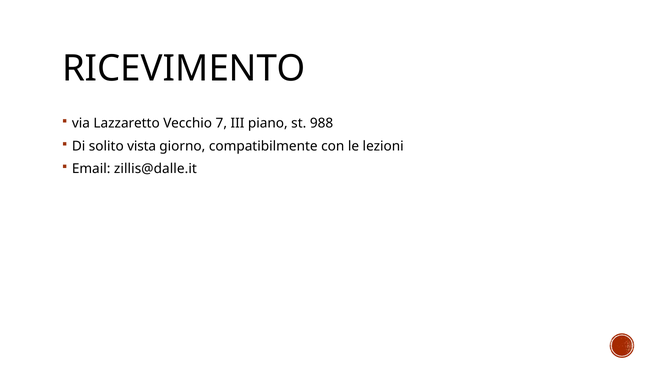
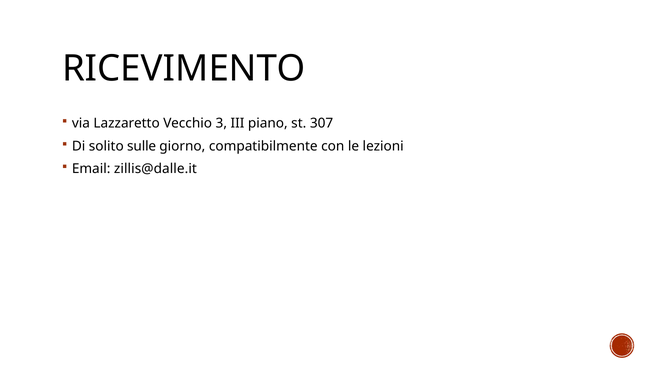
7: 7 -> 3 (221, 123)
988: 988 -> 307 (322, 123)
vista: vista -> sulle (142, 146)
